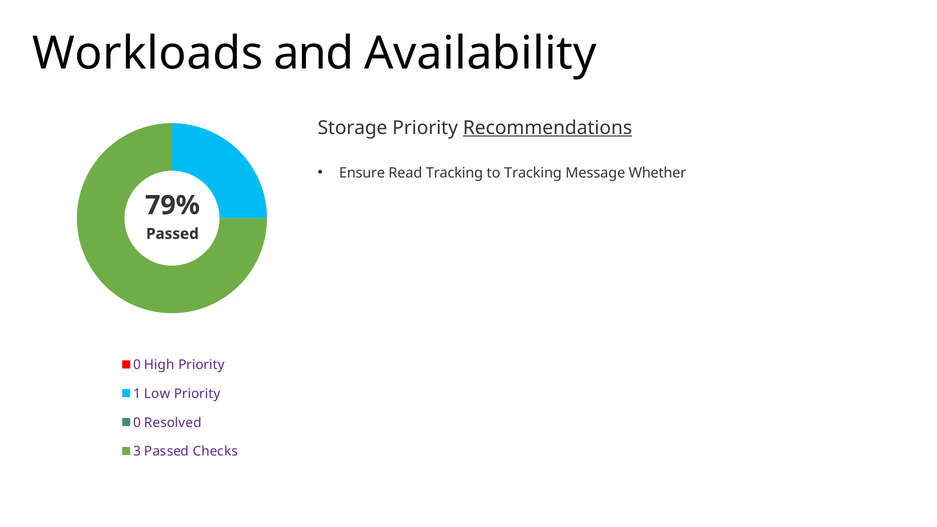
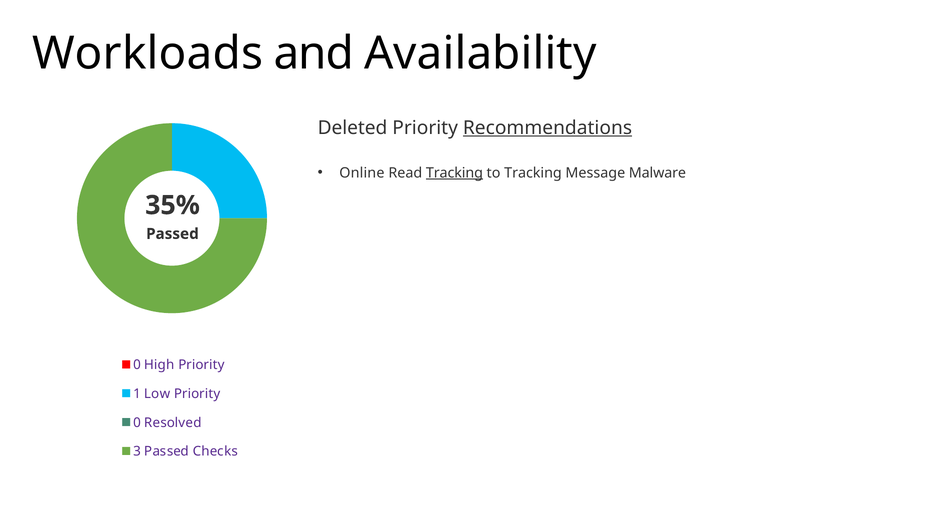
Storage: Storage -> Deleted (353, 128)
Ensure: Ensure -> Online (362, 173)
Tracking underline: none -> present (454, 173)
Whether: Whether -> Malware (657, 173)
79%: 79% -> 35% (173, 205)
